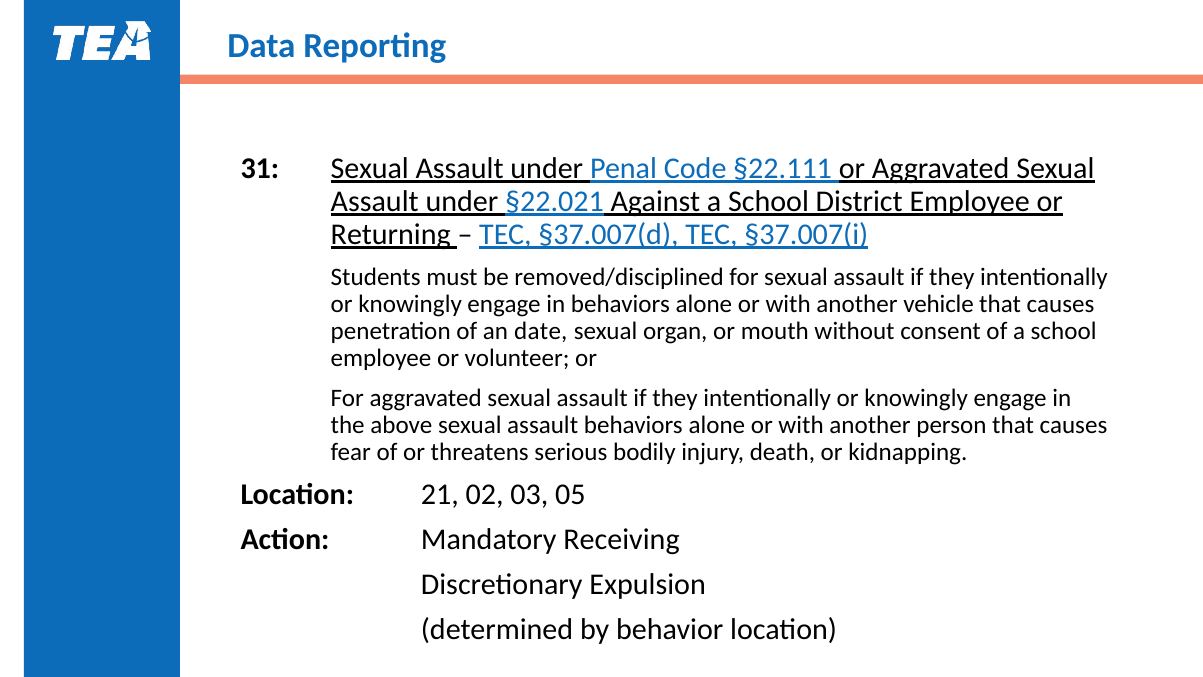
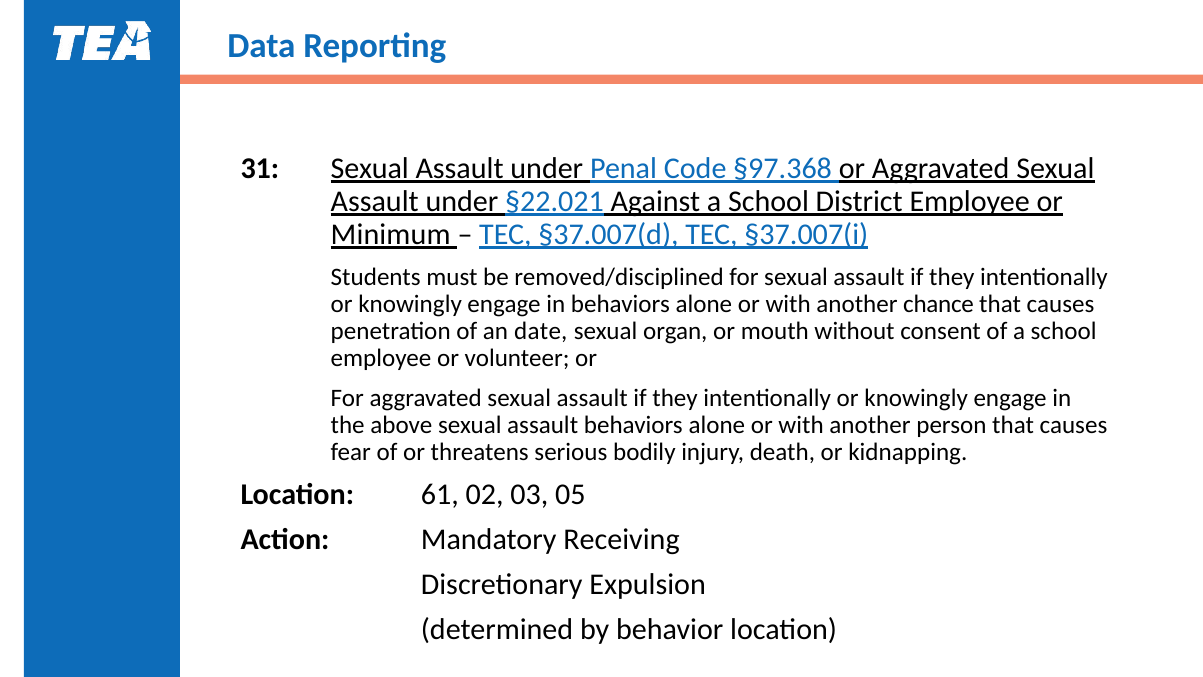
§22.111: §22.111 -> §97.368 (783, 169)
Returning: Returning -> Minimum (391, 235)
vehicle: vehicle -> chance (939, 304)
21: 21 -> 61 (440, 494)
